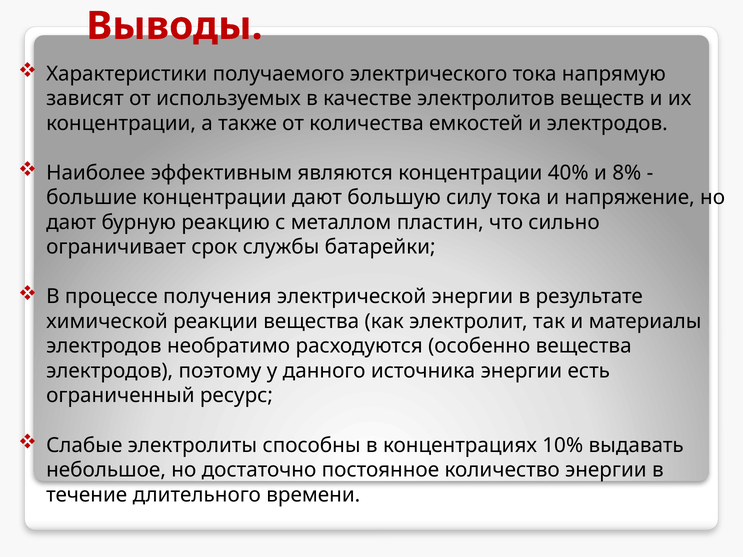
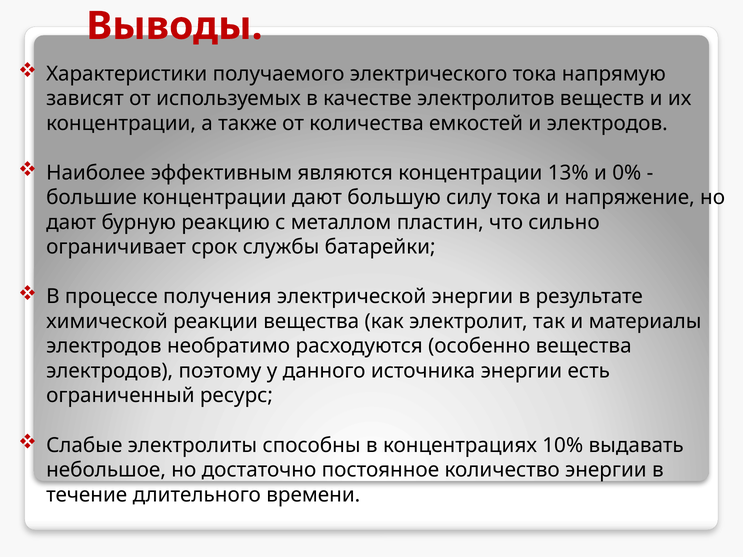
40%: 40% -> 13% (568, 173)
8%: 8% -> 0% (627, 173)
